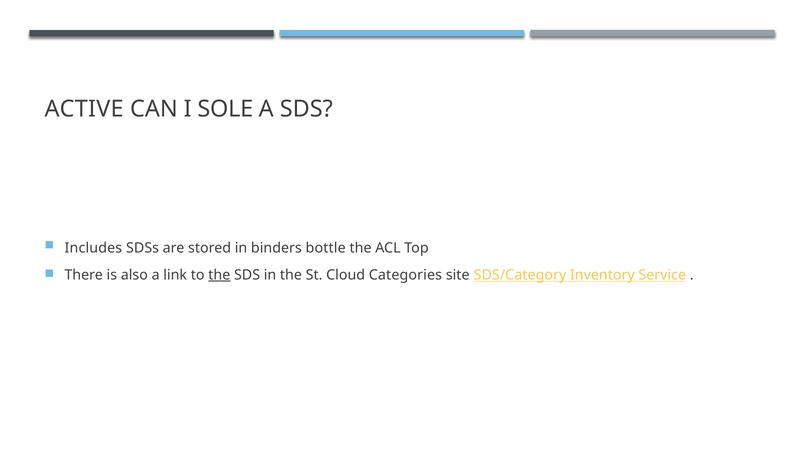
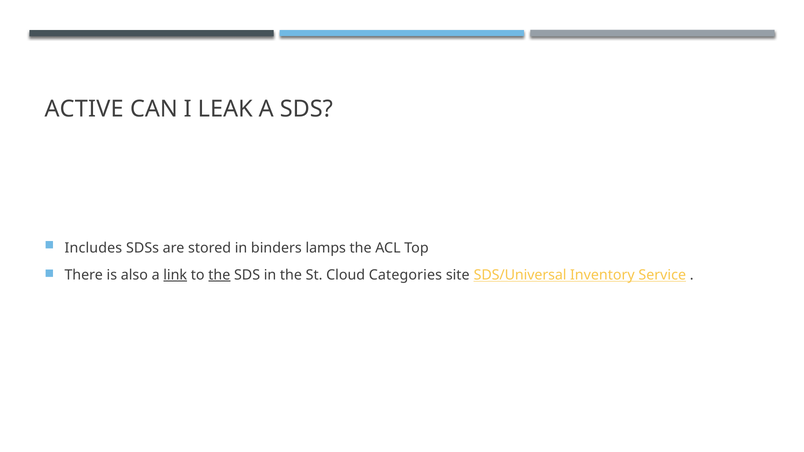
SOLE: SOLE -> LEAK (225, 109)
bottle: bottle -> lamps (326, 248)
link underline: none -> present (175, 275)
SDS/Category: SDS/Category -> SDS/Universal (520, 275)
